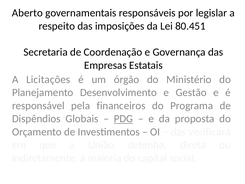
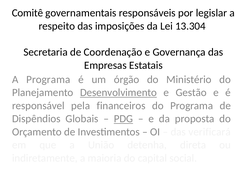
Aberto: Aberto -> Comitê (27, 13)
80.451: 80.451 -> 13.304 (190, 26)
A Licitações: Licitações -> Programa (48, 79)
Desenvolvimento underline: none -> present (118, 92)
